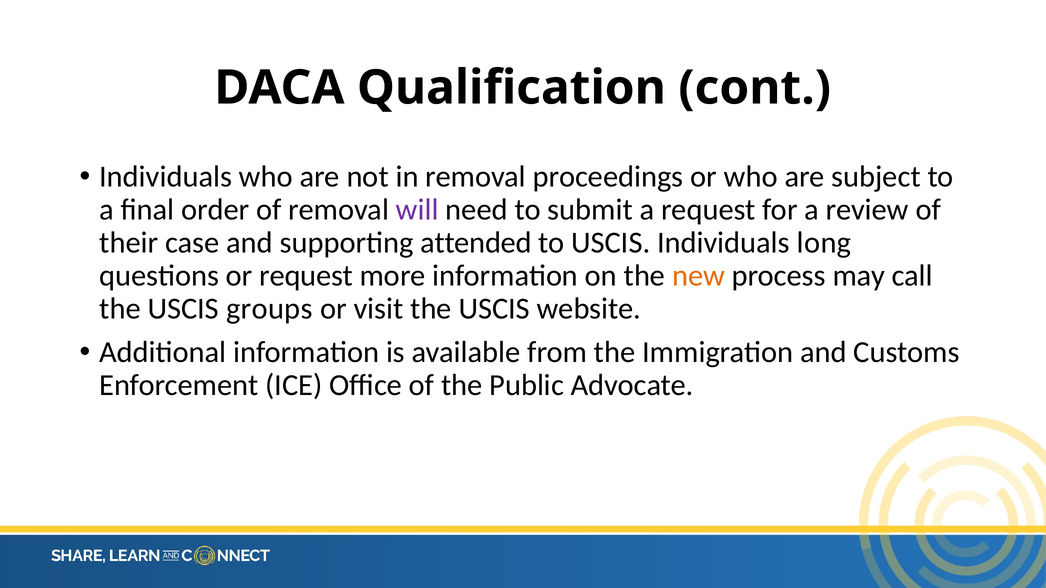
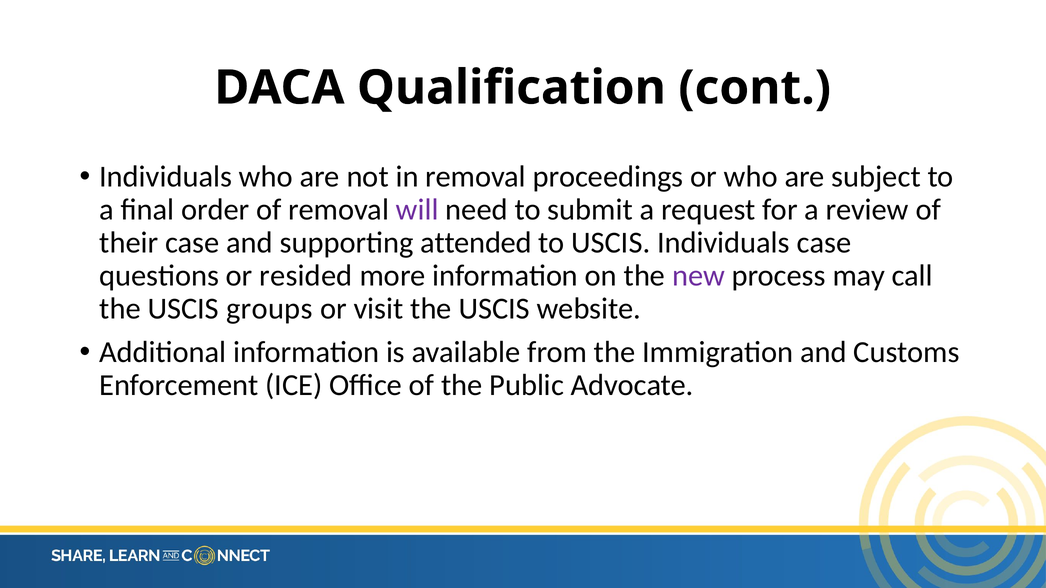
Individuals long: long -> case (824, 243)
or request: request -> resided (306, 276)
new colour: orange -> purple (698, 276)
